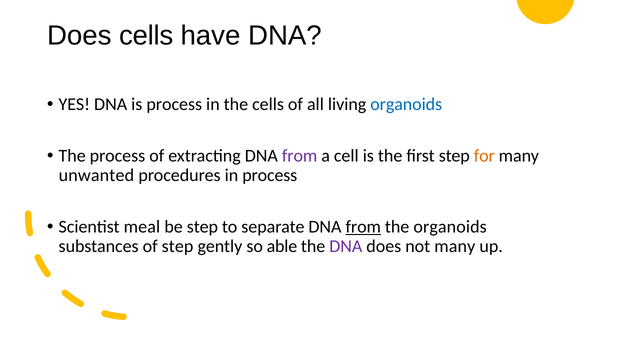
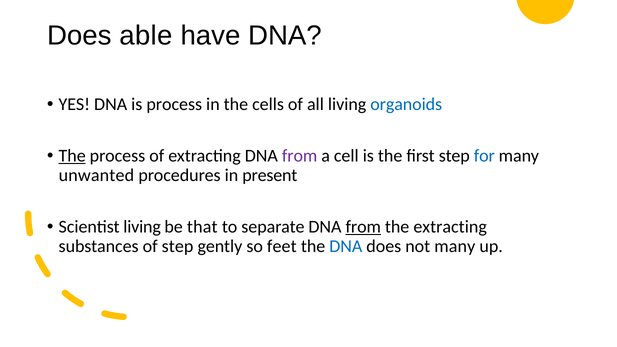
Does cells: cells -> able (146, 36)
The underline: none -> present (72, 156)
for colour: orange -> blue (484, 156)
in process: process -> present (270, 175)
Scientist meal: meal -> living (142, 227)
be step: step -> that (202, 227)
the organoids: organoids -> extracting (450, 227)
able: able -> feet (282, 246)
DNA colour: purple -> blue (346, 246)
